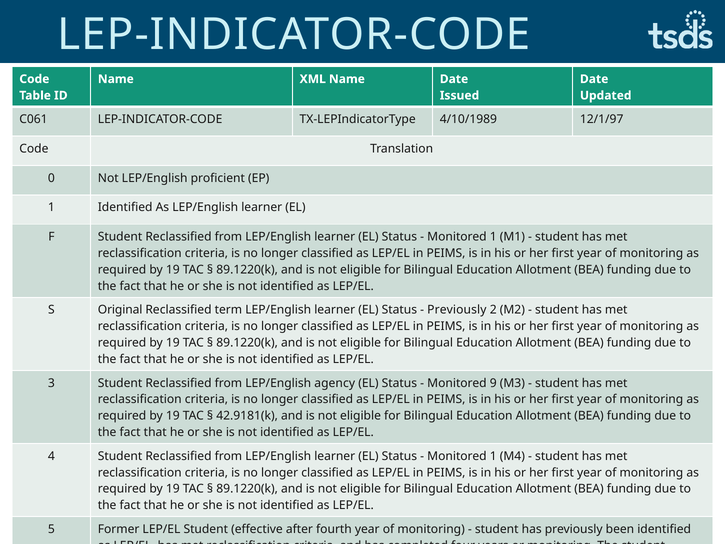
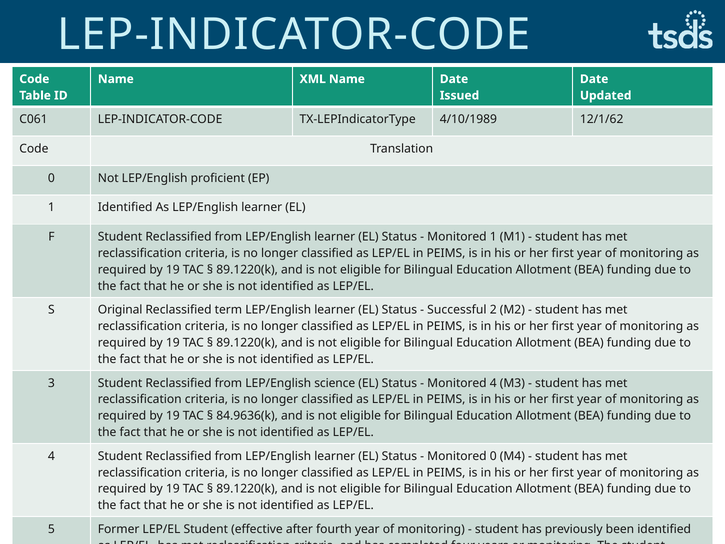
12/1/97: 12/1/97 -> 12/1/62 (602, 119)
Previously: Previously -> Successful (457, 310)
LEP/English agency: agency -> science (335, 383)
Monitored 9: 9 -> 4 (493, 383)
42.9181(k: 42.9181(k -> 84.9636(k (247, 416)
1: 1 -> 0 (493, 456)
